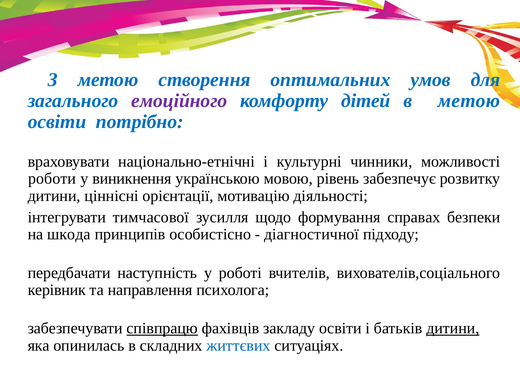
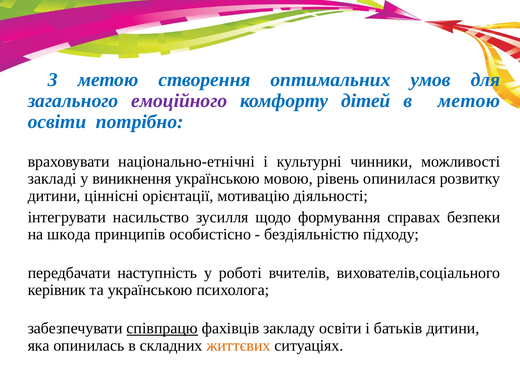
роботи: роботи -> закладі (52, 179)
забезпечує: забезпечує -> опинилася (399, 179)
тимчасової: тимчасової -> насильство (151, 217)
діагностичної: діагностичної -> бездіяльністю (312, 234)
та направлення: направлення -> українською (150, 290)
дитини underline: present -> none (453, 328)
життєвих colour: blue -> orange (239, 345)
